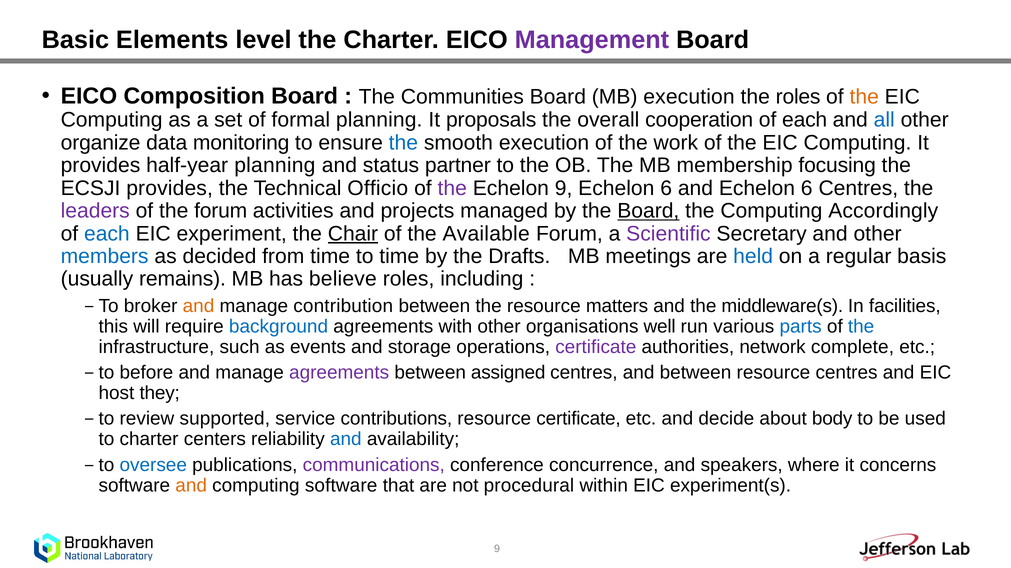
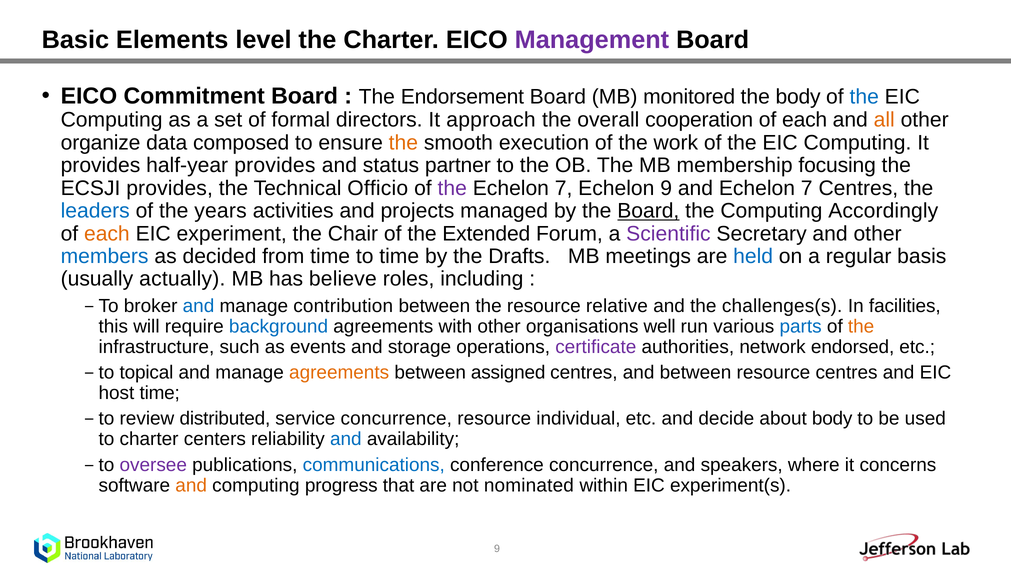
Composition: Composition -> Commitment (194, 96)
Communities: Communities -> Endorsement (462, 97)
MB execution: execution -> monitored (689, 97)
the roles: roles -> body (798, 97)
the colour: orange -> blue (864, 97)
formal planning: planning -> directors (379, 120)
proposals: proposals -> approach (491, 120)
all colour: blue -> orange (884, 120)
monitoring: monitoring -> composed (241, 143)
the colour: blue -> orange (403, 143)
half-year planning: planning -> provides (275, 166)
9: 9 -> 7 (564, 188)
6: 6 -> 9 (666, 188)
and Echelon 6: 6 -> 7 (807, 188)
leaders colour: purple -> blue (95, 211)
the forum: forum -> years (220, 211)
each colour: blue -> orange (107, 234)
Chair underline: present -> none (353, 234)
Available: Available -> Extended (486, 234)
remains: remains -> actually (182, 279)
and colour: orange -> blue (198, 306)
matters: matters -> relative (617, 306)
middleware(s: middleware(s -> challenges(s (782, 306)
the colour: blue -> orange (861, 327)
complete: complete -> endorsed (853, 347)
before: before -> topical (146, 373)
agreements colour: purple -> orange (339, 373)
host they: they -> time (160, 393)
supported: supported -> distributed (225, 419)
service contributions: contributions -> concurrence (396, 419)
resource certificate: certificate -> individual (578, 419)
oversee colour: blue -> purple (153, 465)
communications colour: purple -> blue (374, 465)
computing software: software -> progress (341, 486)
procedural: procedural -> nominated (529, 486)
